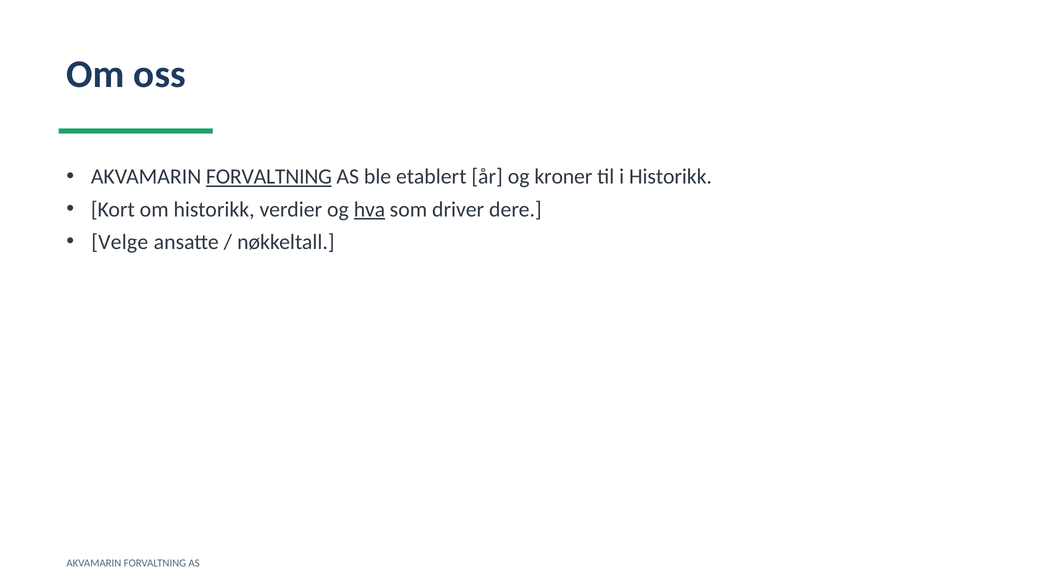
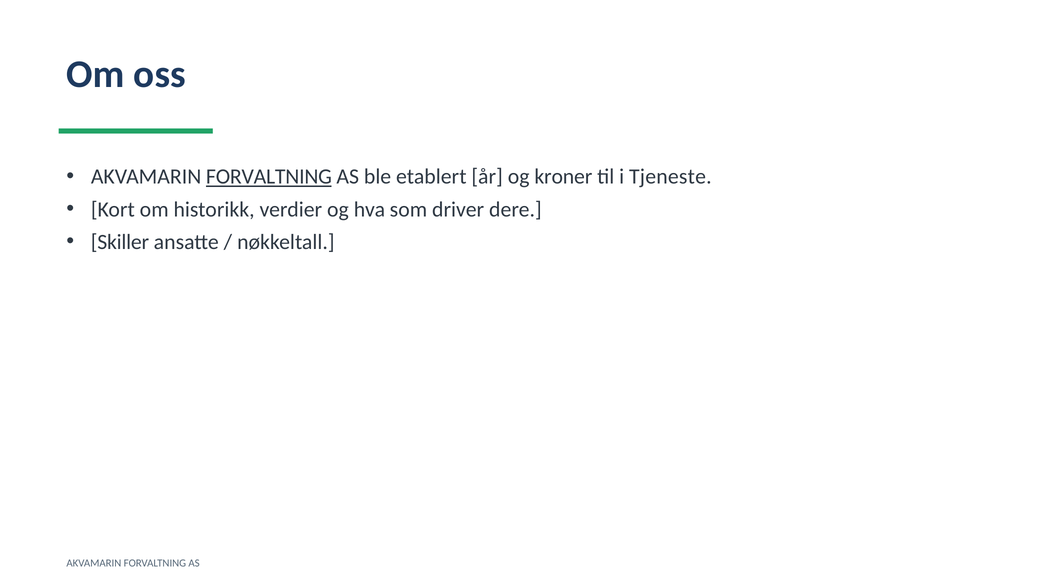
i Historikk: Historikk -> Tjeneste (670, 177)
hva underline: present -> none (369, 209)
Velge: Velge -> Skiller (120, 242)
